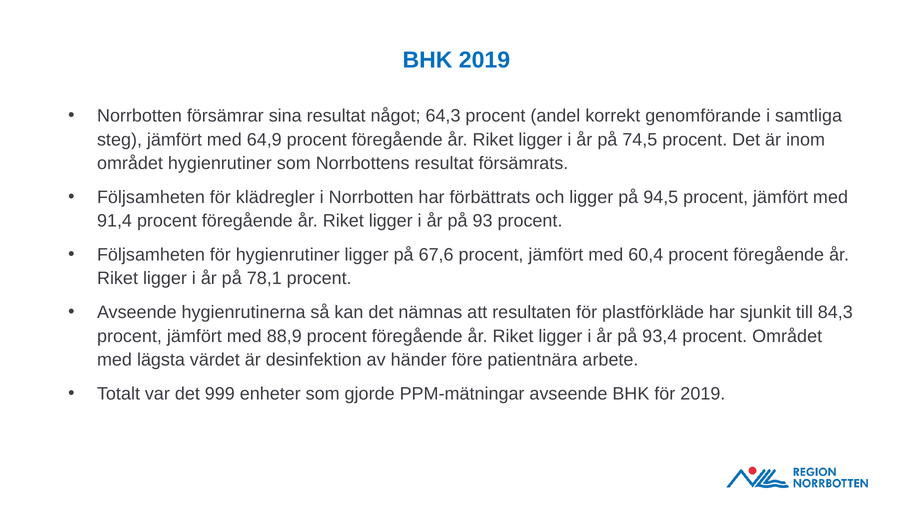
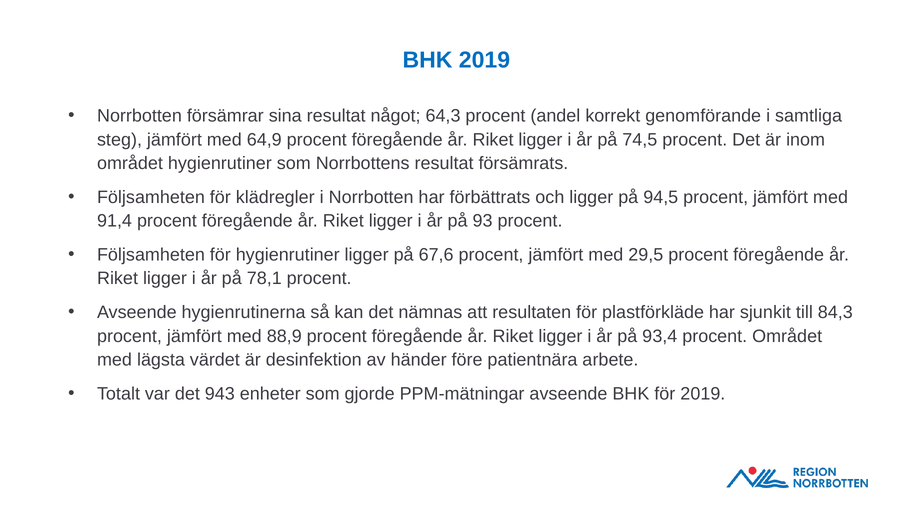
60,4: 60,4 -> 29,5 (646, 255)
999: 999 -> 943 (220, 394)
